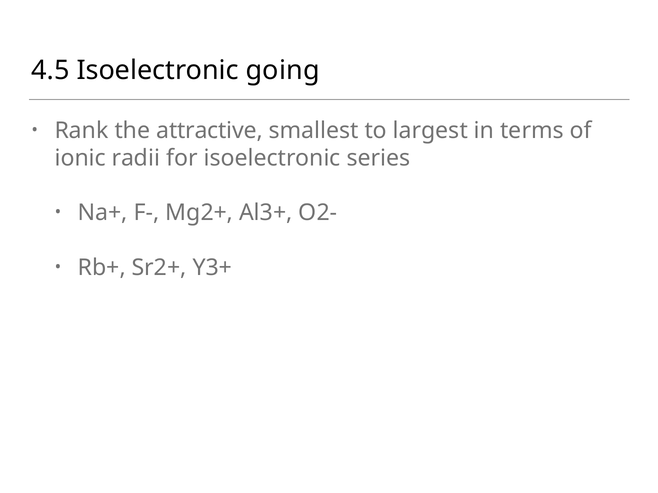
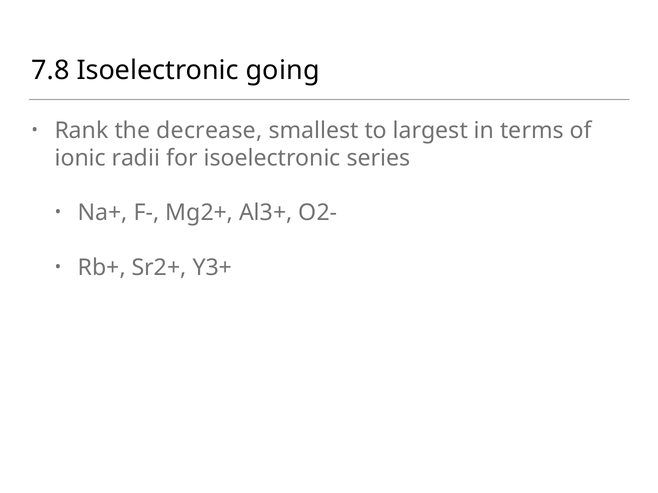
4.5: 4.5 -> 7.8 (51, 71)
attractive: attractive -> decrease (209, 131)
